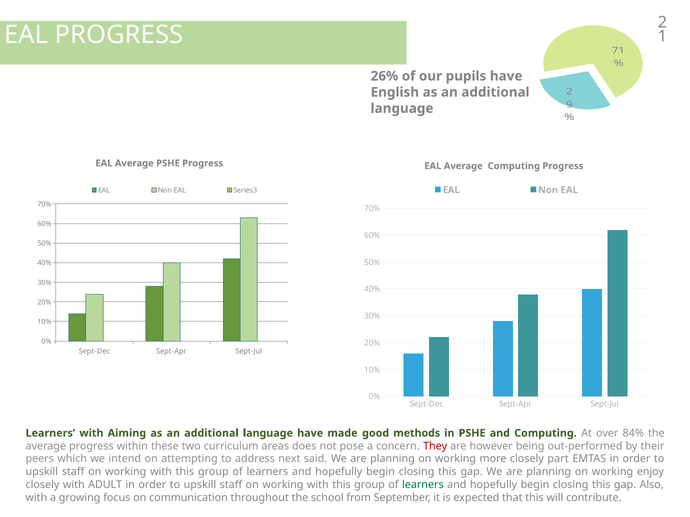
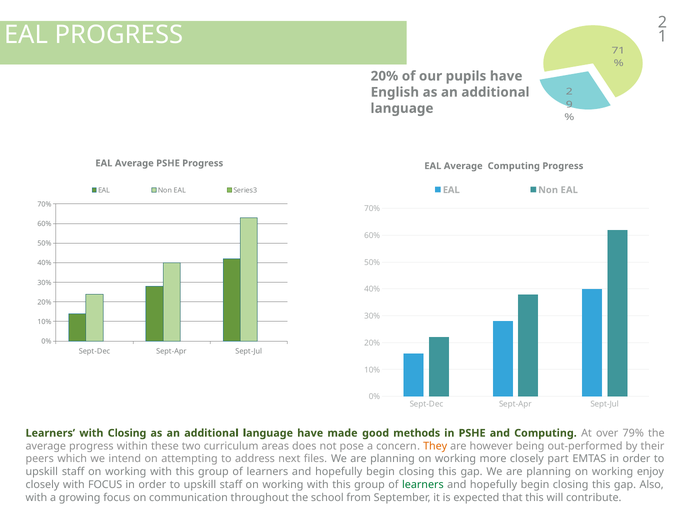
26%: 26% -> 20% (384, 76)
with Aiming: Aiming -> Closing (127, 434)
84%: 84% -> 79% (633, 434)
They colour: red -> orange (435, 446)
said: said -> files (315, 459)
with ADULT: ADULT -> FOCUS (105, 485)
